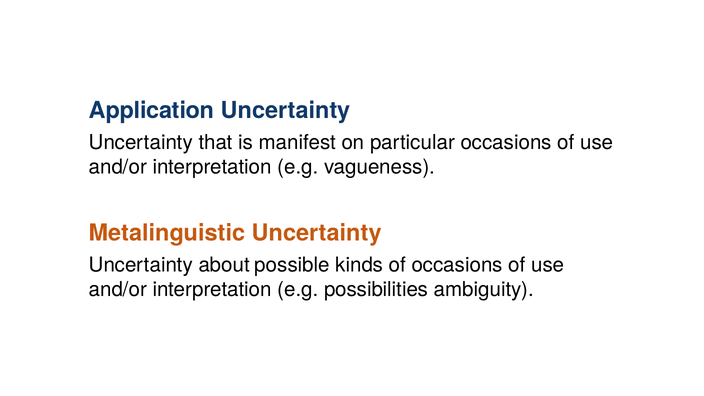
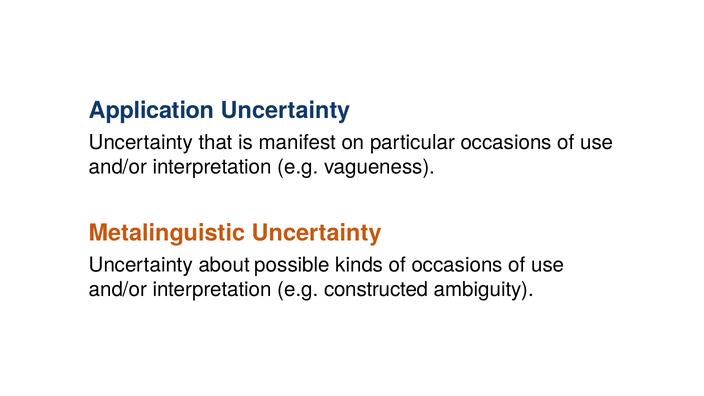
possibilities: possibilities -> constructed (376, 290)
